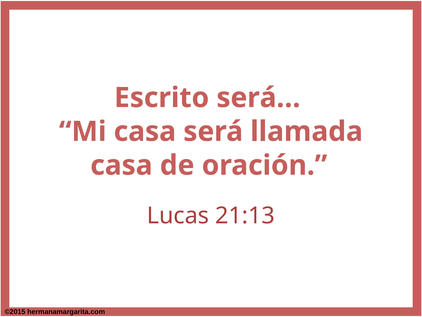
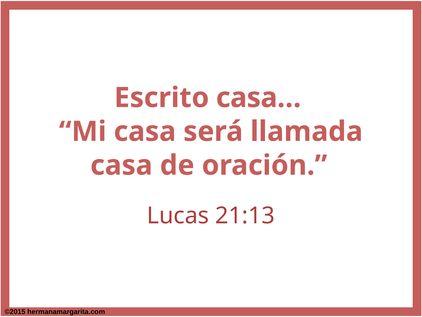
será…: será… -> casa… (259, 98)
